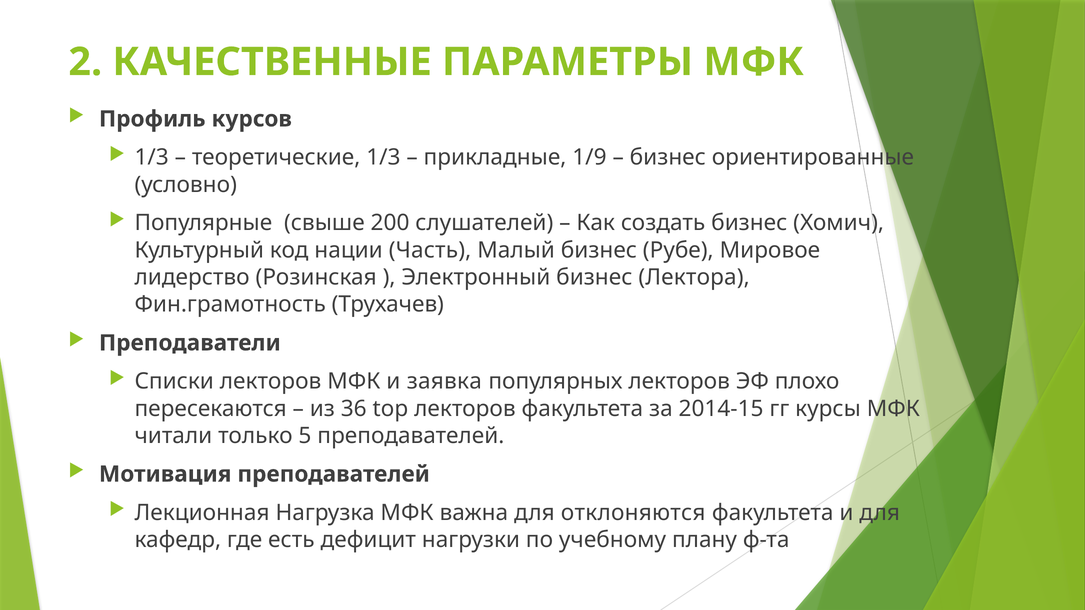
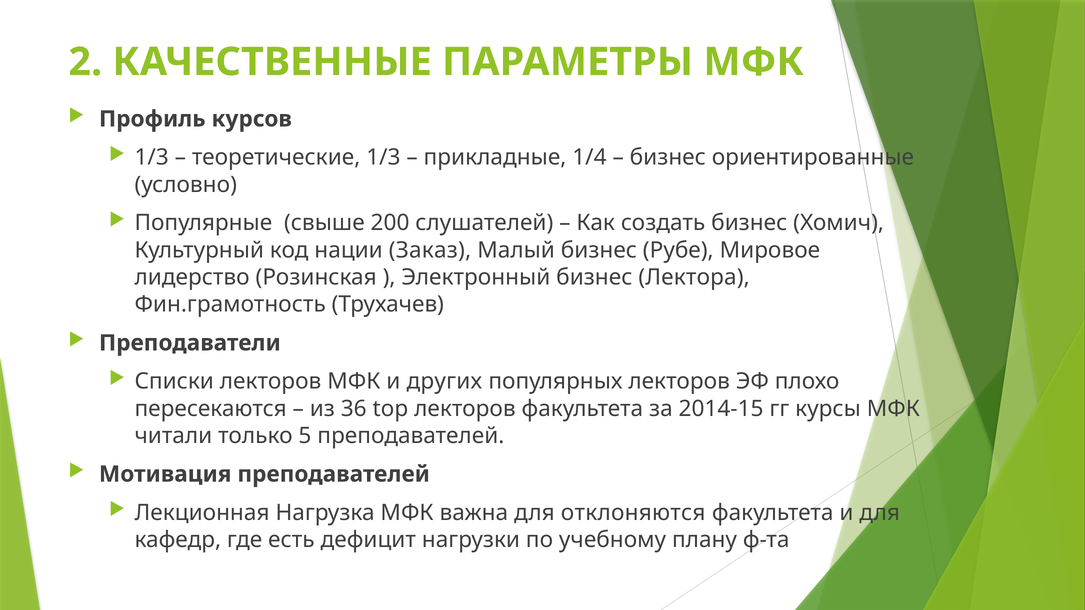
1/9: 1/9 -> 1/4 (589, 157)
Часть: Часть -> Заказ (430, 250)
заявка: заявка -> других (444, 382)
